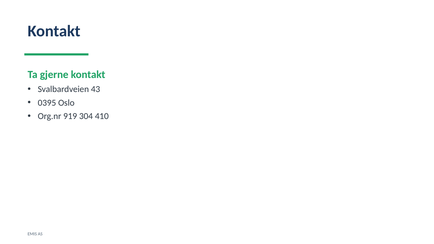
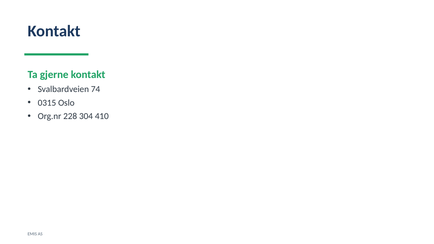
43: 43 -> 74 (96, 89)
0395: 0395 -> 0315 (47, 103)
919: 919 -> 228 (70, 116)
